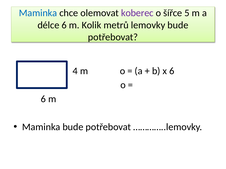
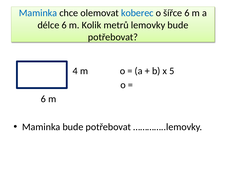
koberec colour: purple -> blue (137, 13)
šířce 5: 5 -> 6 (187, 13)
x 6: 6 -> 5 (172, 71)
